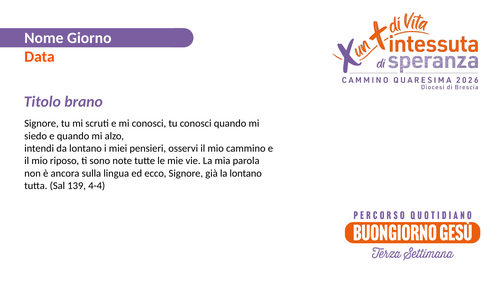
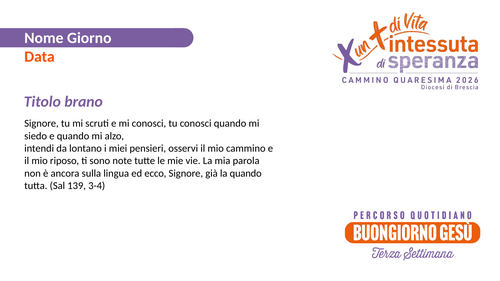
la lontano: lontano -> quando (246, 174)
4-4: 4-4 -> 3-4 (97, 186)
